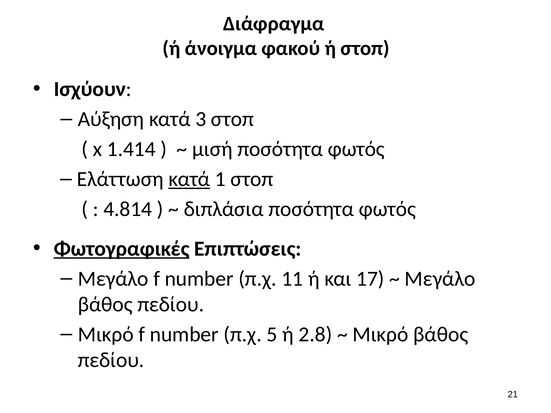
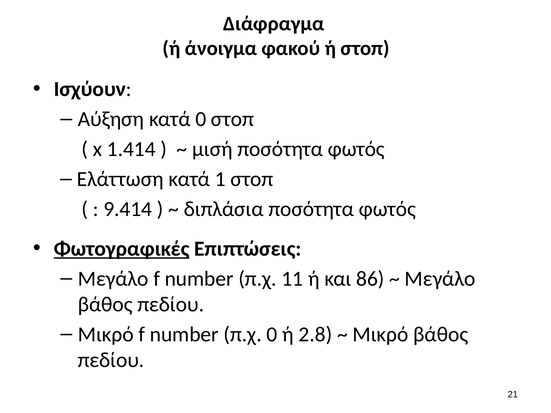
κατά 3: 3 -> 0 (201, 119)
κατά underline: present -> none (189, 179)
4.814: 4.814 -> 9.414 (128, 209)
17: 17 -> 86 (370, 279)
π.χ 5: 5 -> 0 (272, 335)
